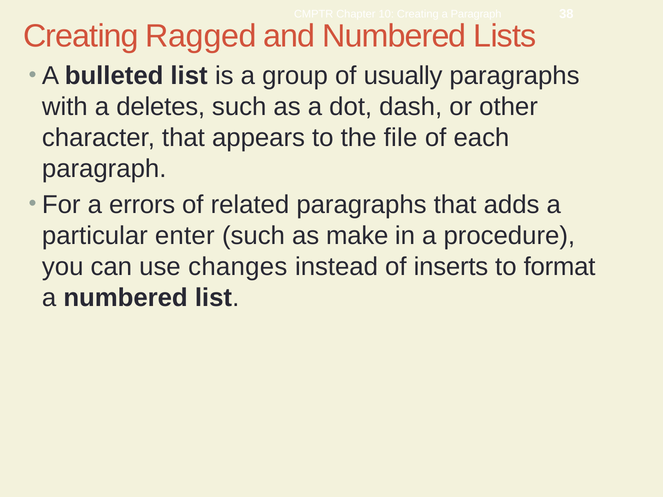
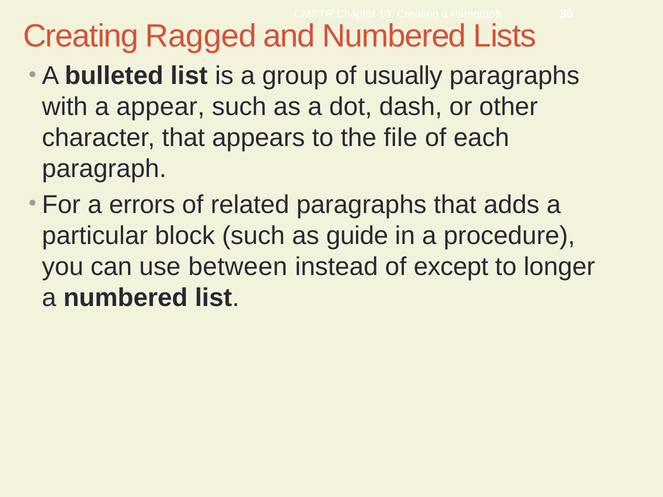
deletes: deletes -> appear (161, 107)
enter: enter -> block (185, 236)
make: make -> guide (357, 236)
changes: changes -> between (238, 267)
inserts: inserts -> except (451, 267)
format: format -> longer (559, 267)
